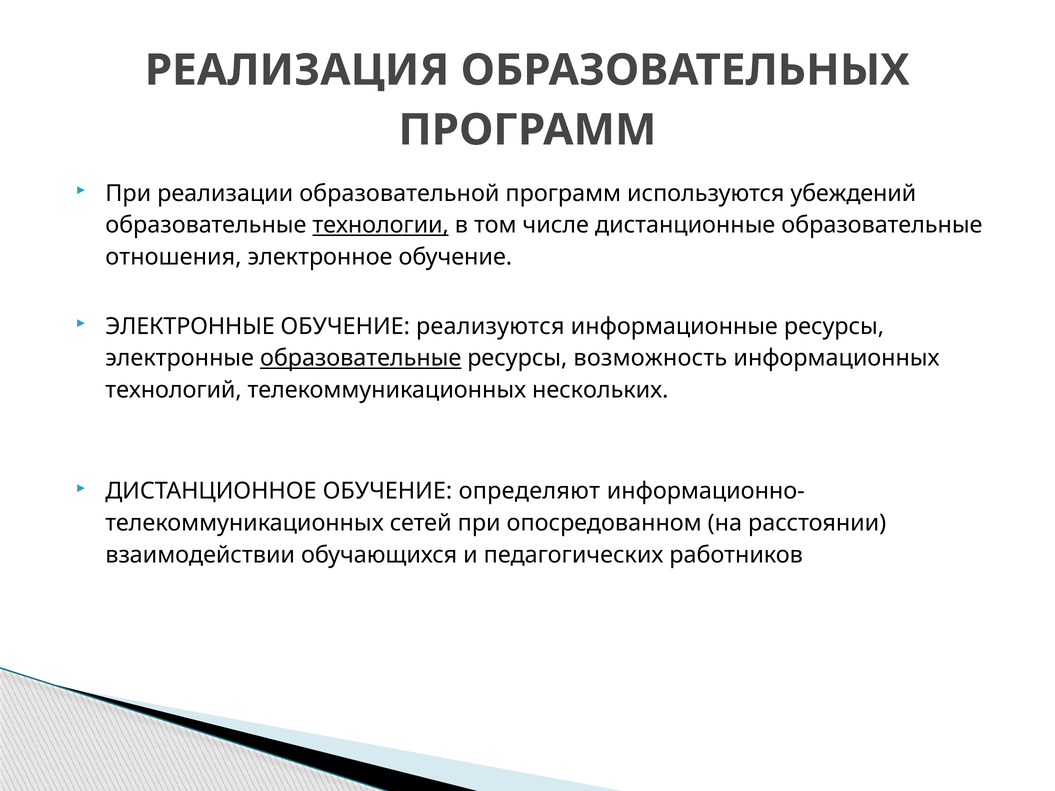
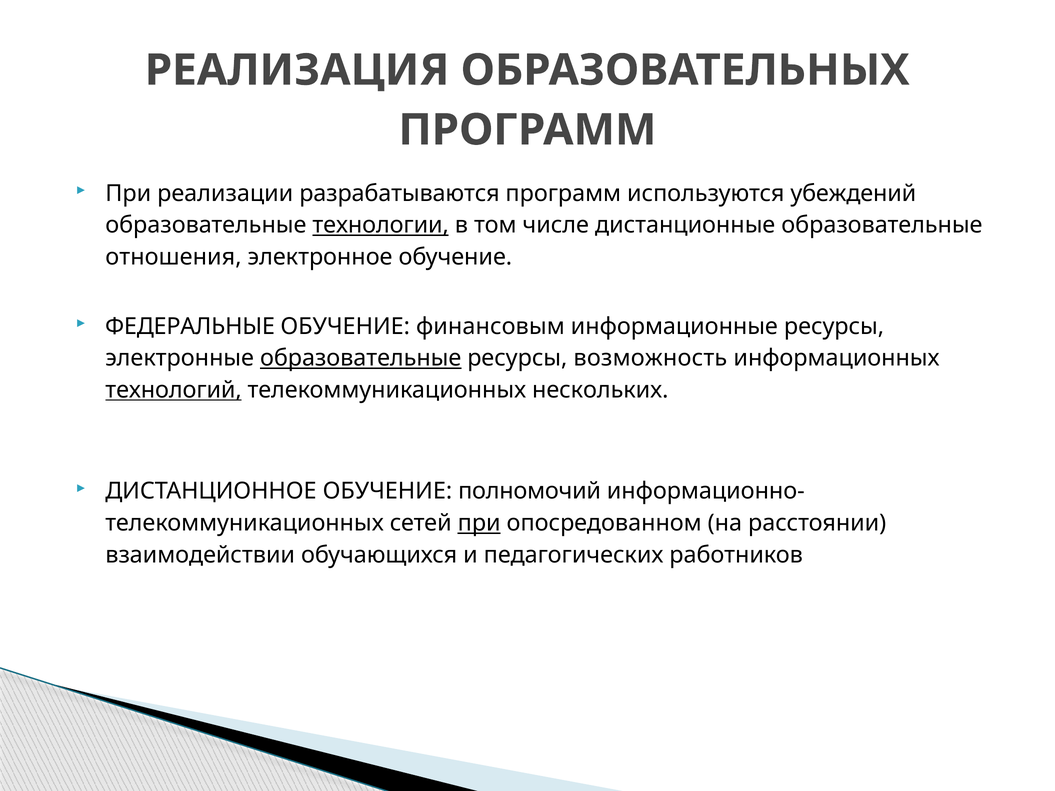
образовательной: образовательной -> разрабатываются (399, 193)
ЭЛЕКТРОННЫЕ: ЭЛЕКТРОННЫЕ -> ФЕДЕРАЛЬНЫЕ (190, 326)
реализуются: реализуются -> финансовым (490, 326)
технологий underline: none -> present (174, 390)
определяют: определяют -> полномочий (530, 491)
при underline: none -> present (479, 523)
